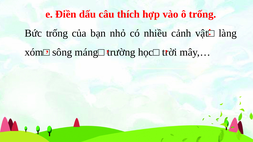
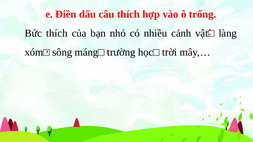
Bức trống: trống -> thích (57, 33)
